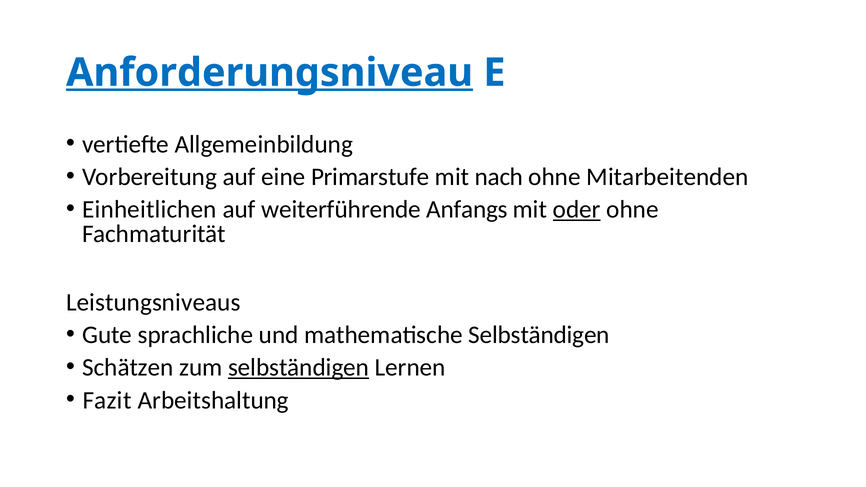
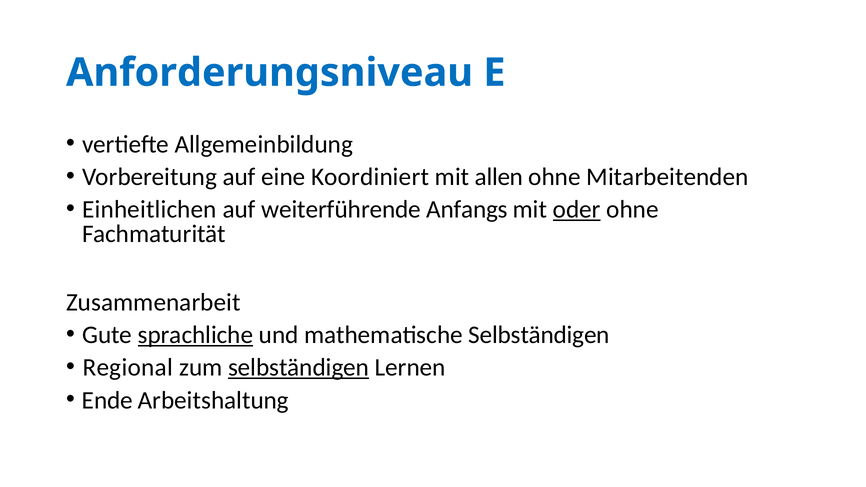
Anforderungsniveau underline: present -> none (270, 73)
Primarstufe: Primarstufe -> Koordiniert (370, 177)
nach: nach -> allen (499, 177)
Leistungsniveaus: Leistungsniveaus -> Zusammenarbeit (153, 302)
sprachliche underline: none -> present (195, 335)
Schätzen: Schätzen -> Regional (128, 368)
Fazit: Fazit -> Ende (107, 400)
